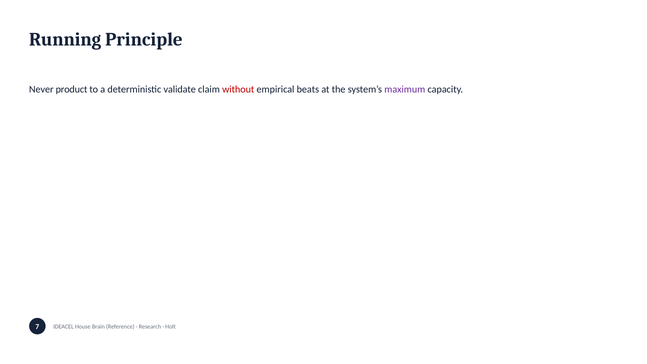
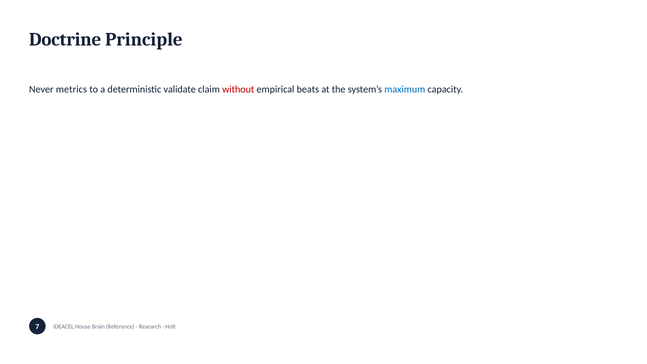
Running: Running -> Doctrine (65, 39)
product: product -> metrics (71, 89)
maximum colour: purple -> blue (405, 89)
